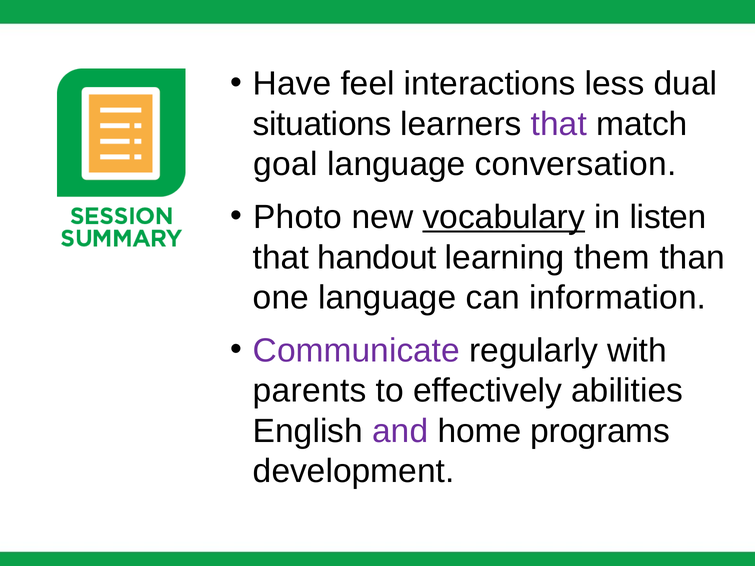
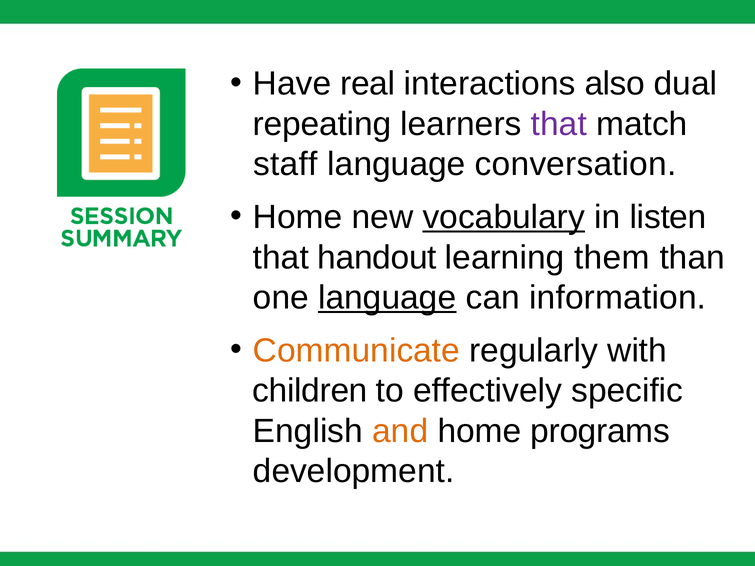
feel: feel -> real (368, 84)
less: less -> also (615, 84)
situations: situations -> repeating (322, 124)
goal: goal -> staff (285, 164)
Photo: Photo -> Home (298, 217)
language underline: none -> present (387, 298)
Communicate colour: purple -> orange (356, 351)
parents: parents -> children (310, 391)
abilities: abilities -> specific (627, 391)
and colour: purple -> orange (400, 431)
